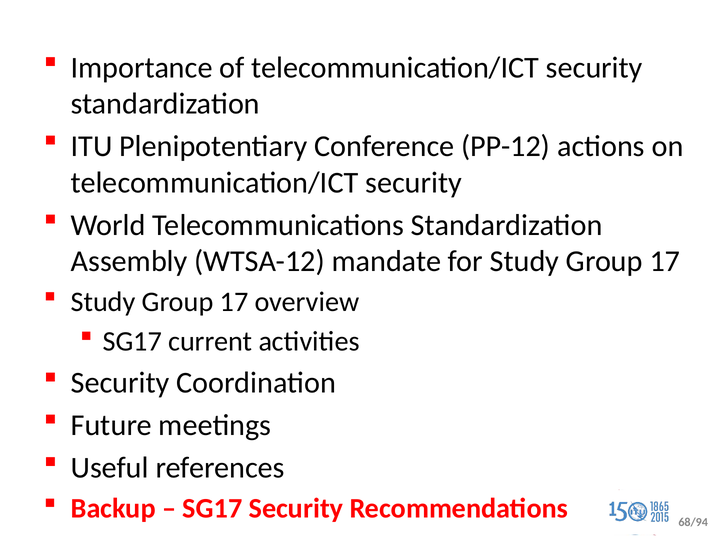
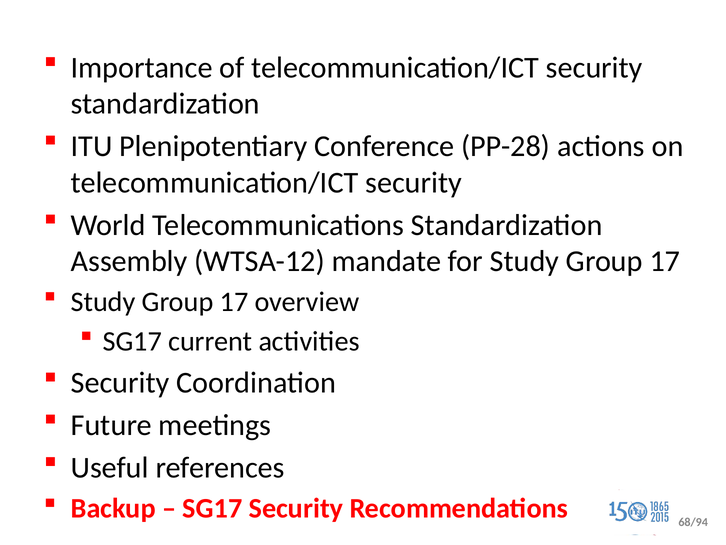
PP-12: PP-12 -> PP-28 (506, 146)
